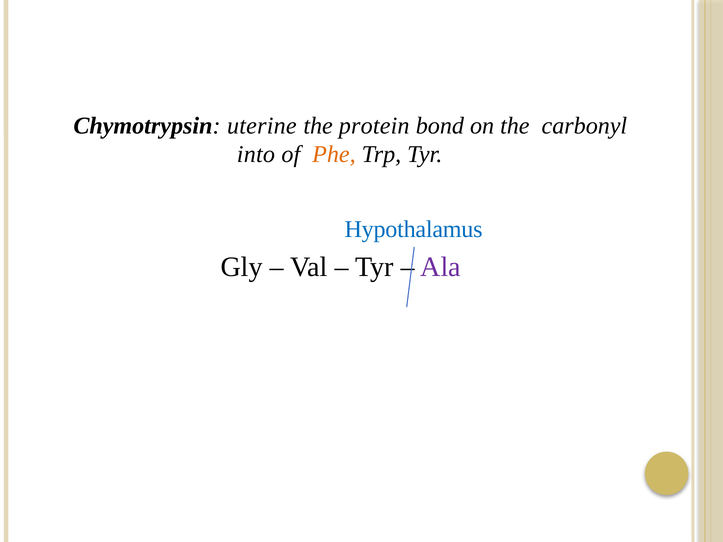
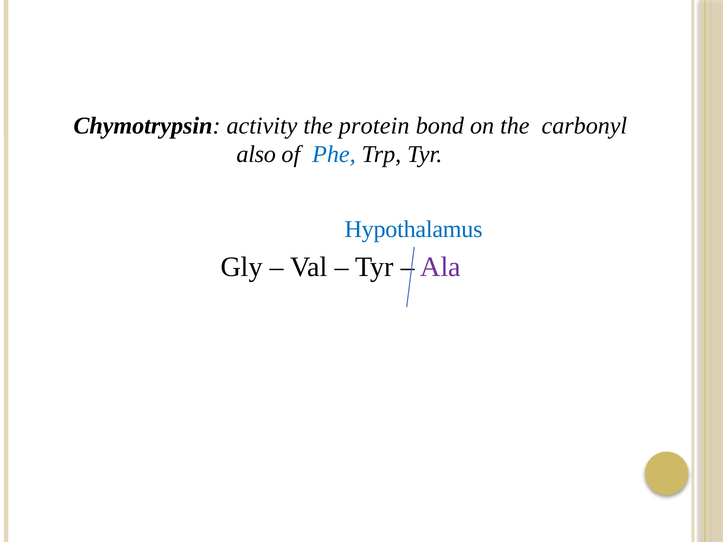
uterine: uterine -> activity (262, 126)
into: into -> also (256, 155)
Phe colour: orange -> blue (334, 155)
